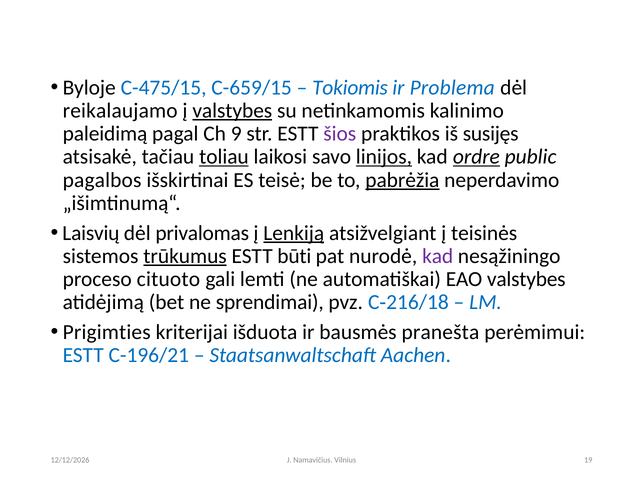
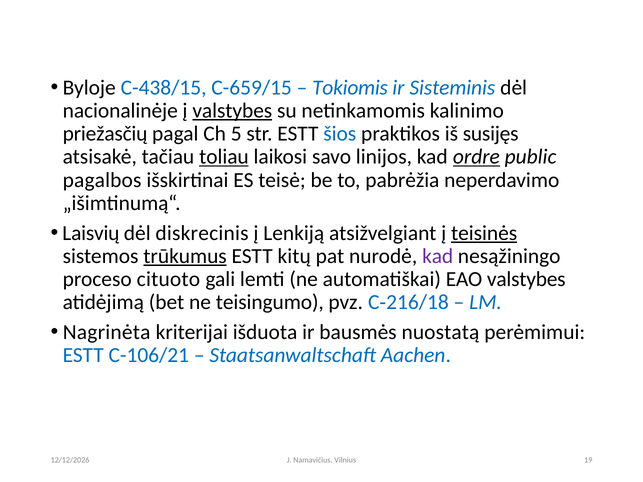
C-475/15: C-475/15 -> C-438/15 (164, 88)
Problema: Problema -> Sisteminis (452, 88)
reikalaujamo: reikalaujamo -> nacionalinėje (120, 111)
paleidimą: paleidimą -> priežasčių (105, 134)
9: 9 -> 5 (236, 134)
šios colour: purple -> blue (340, 134)
linijos underline: present -> none (384, 157)
pabrėžia underline: present -> none (402, 180)
privalomas: privalomas -> diskrecinis (202, 233)
Lenkiją underline: present -> none (294, 233)
teisinės underline: none -> present (484, 233)
būti: būti -> kitų (294, 256)
sprendimai: sprendimai -> teisingumo (270, 302)
Prigimties: Prigimties -> Nagrinėta (107, 332)
pranešta: pranešta -> nuostatą (440, 332)
C-196/21: C-196/21 -> C-106/21 (149, 355)
